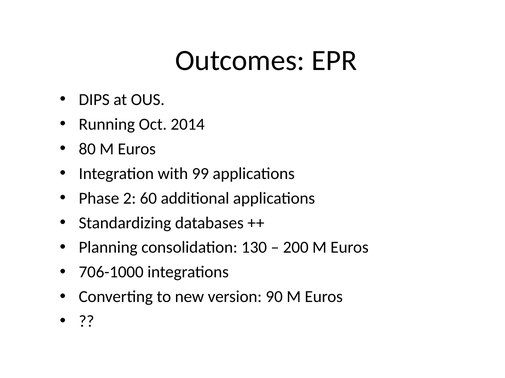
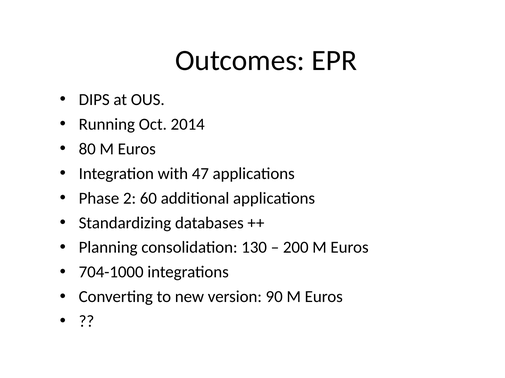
99: 99 -> 47 (200, 174)
706-1000: 706-1000 -> 704-1000 (111, 273)
